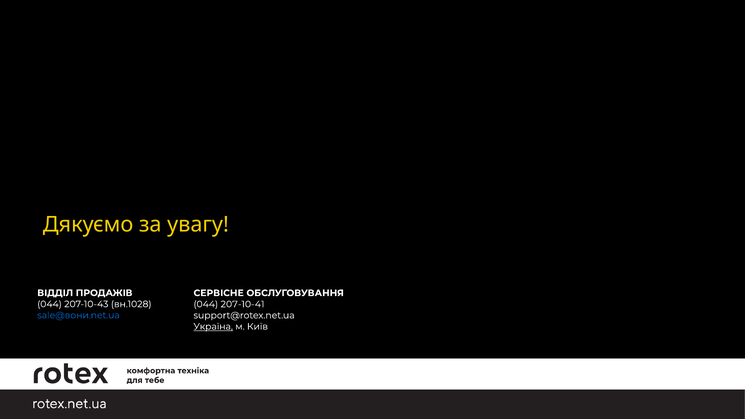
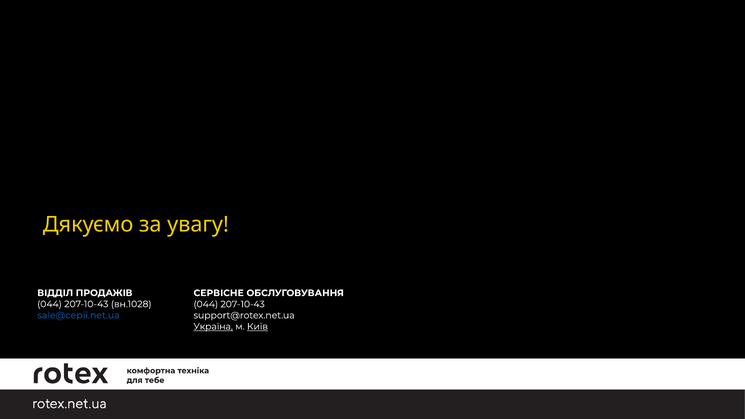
207-10-41: 207-10-41 -> 207-10-43 (243, 304)
sale@вони.net.ua: sale@вони.net.ua -> sale@серії.net.ua (78, 315)
Київ underline: none -> present (258, 327)
